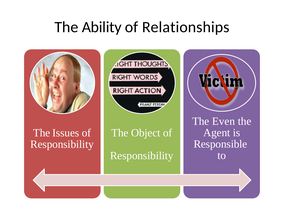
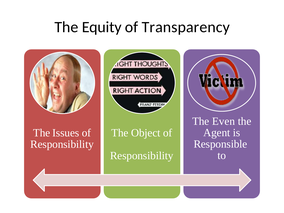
Ability: Ability -> Equity (102, 27)
Relationships: Relationships -> Transparency (186, 27)
